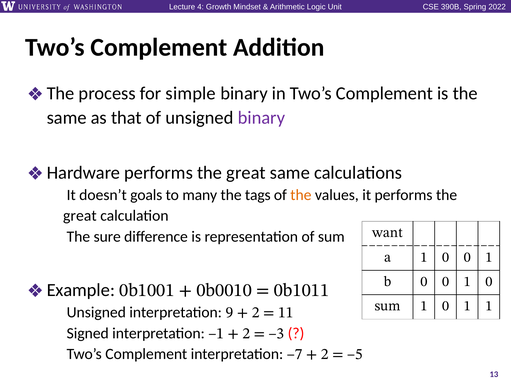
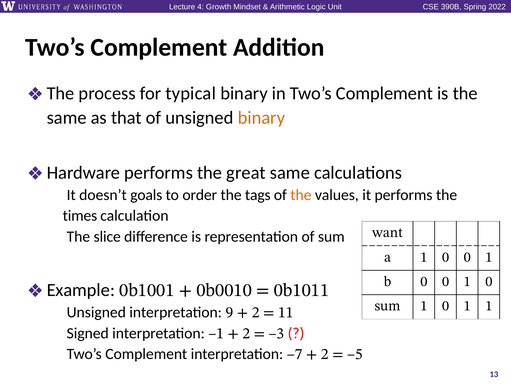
simple: simple -> typical (191, 93)
binary colour: purple -> orange (261, 118)
many: many -> order (200, 195)
great: great -> times (80, 215)
sure: sure -> slice (107, 236)
